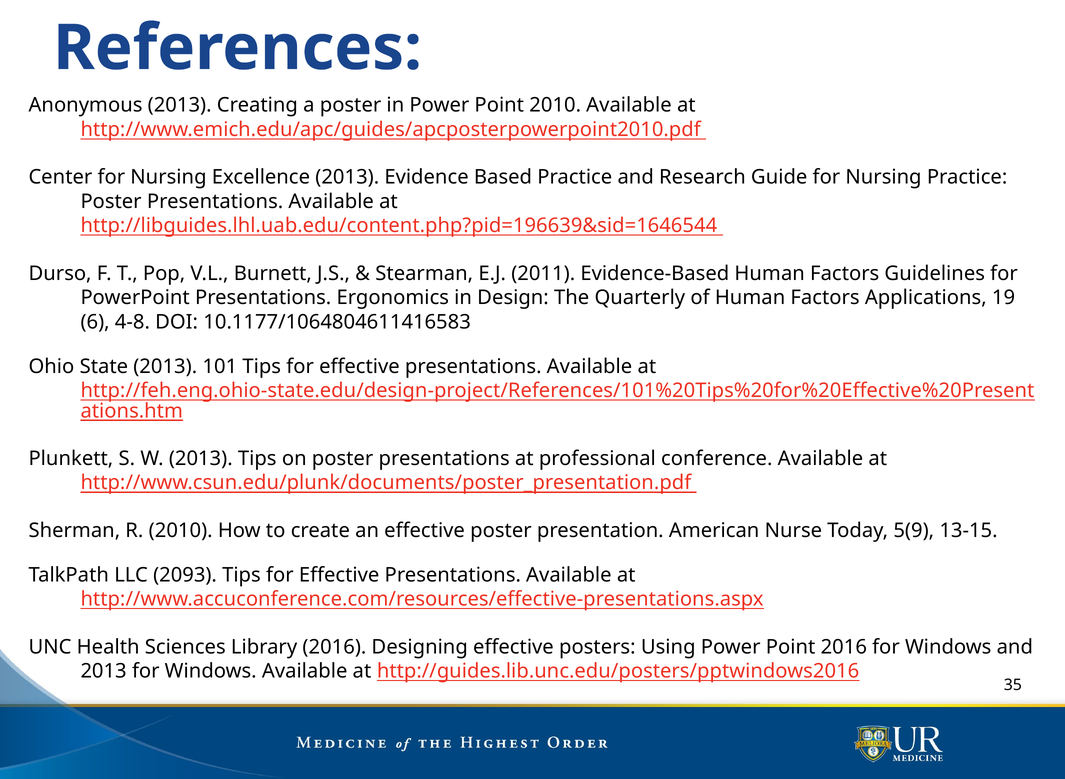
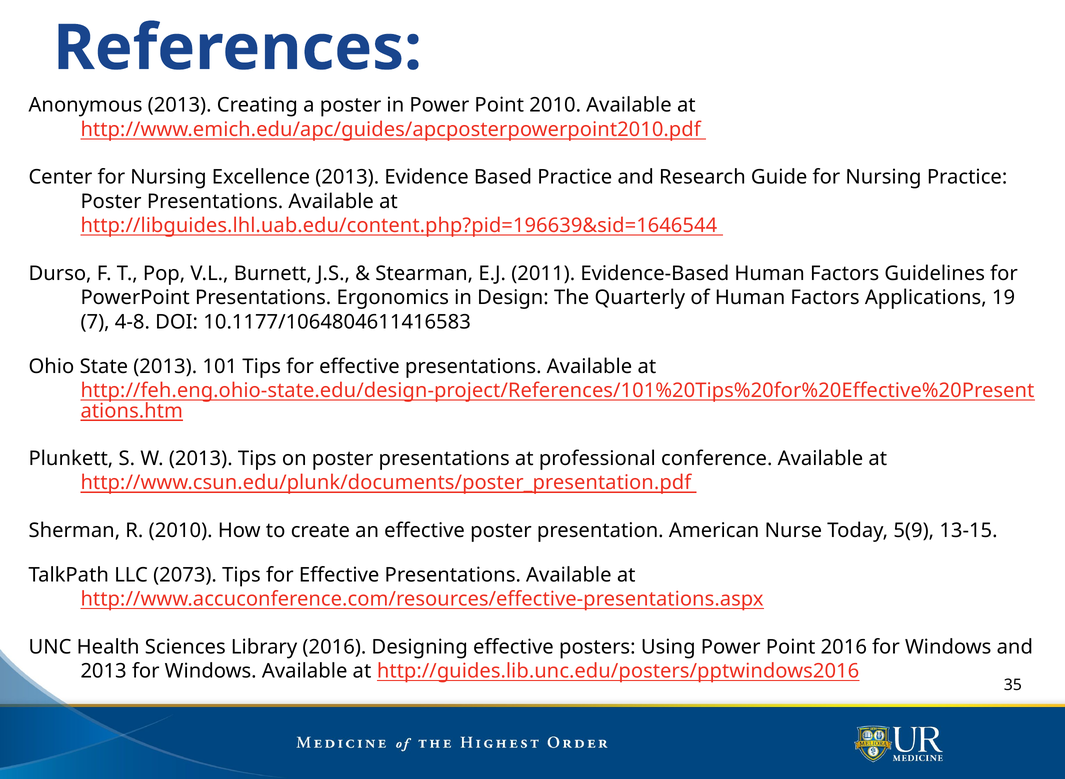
6: 6 -> 7 (95, 322)
2093: 2093 -> 2073 (185, 575)
